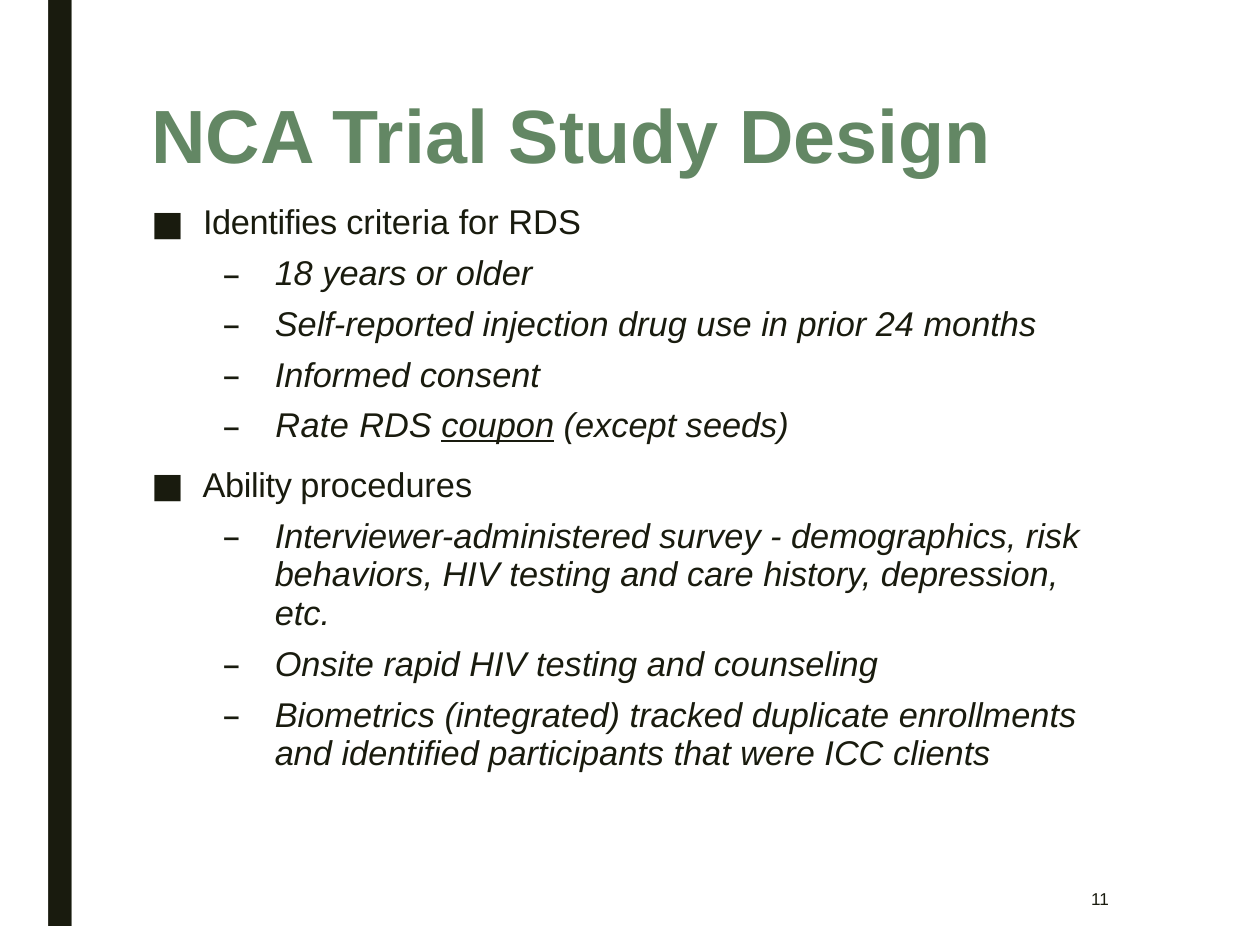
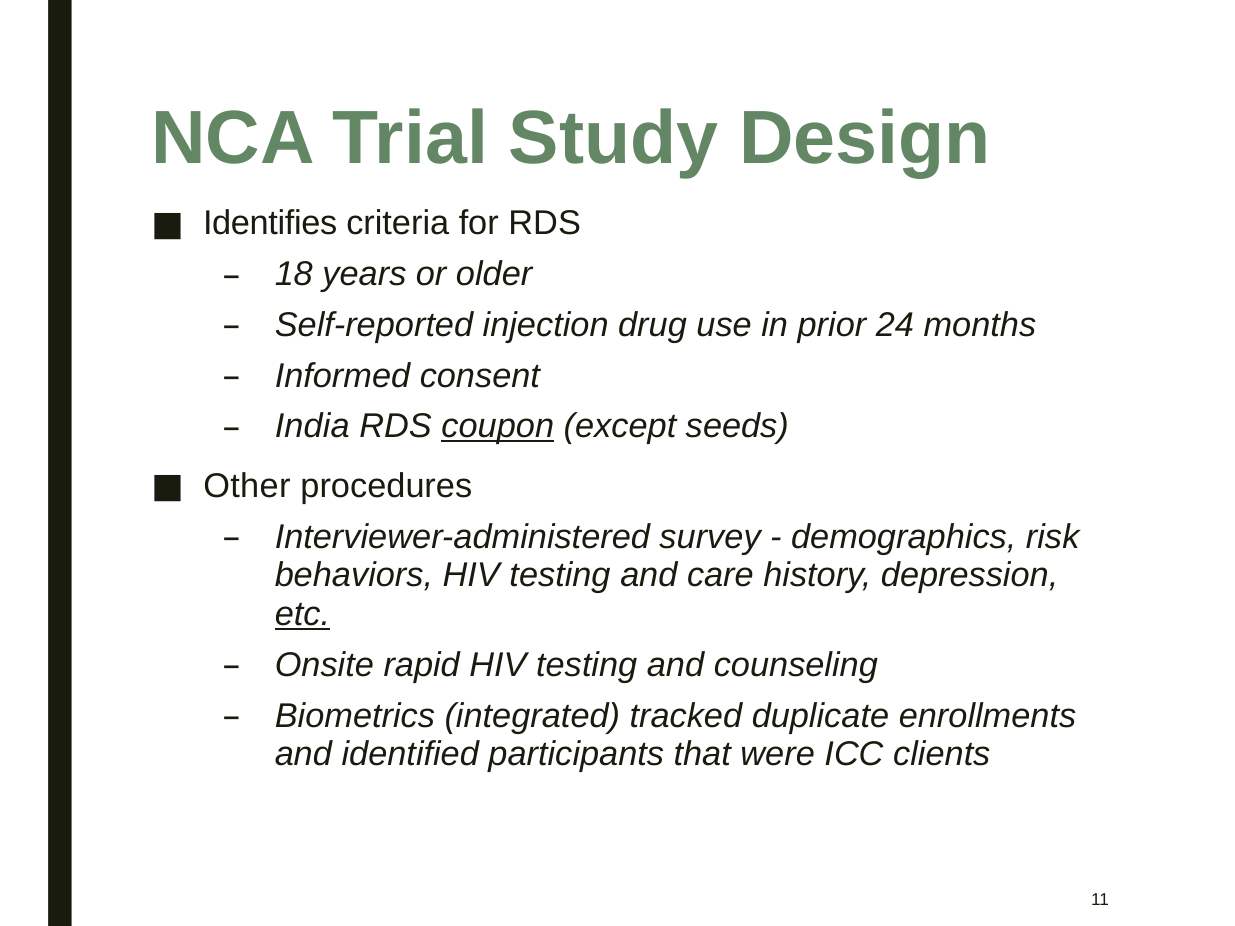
Rate: Rate -> India (312, 427)
Ability: Ability -> Other (247, 486)
etc underline: none -> present (302, 614)
